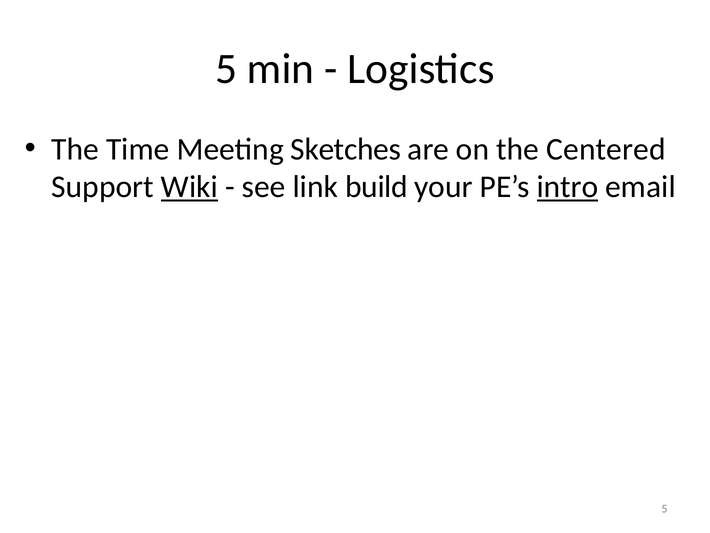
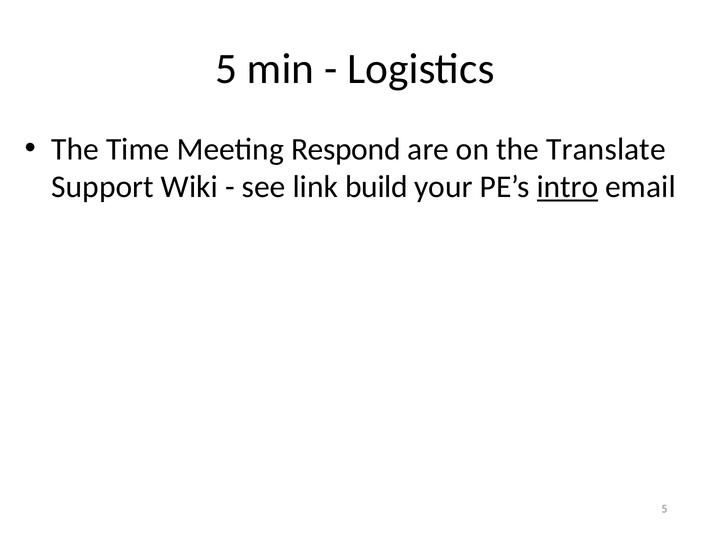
Sketches: Sketches -> Respond (346, 149)
Centered: Centered -> Translate (606, 149)
Wiki underline: present -> none (189, 187)
